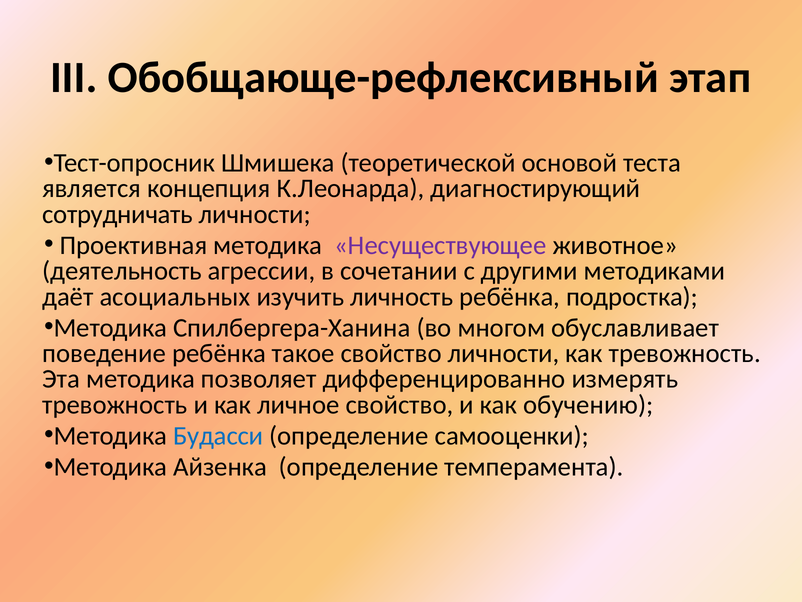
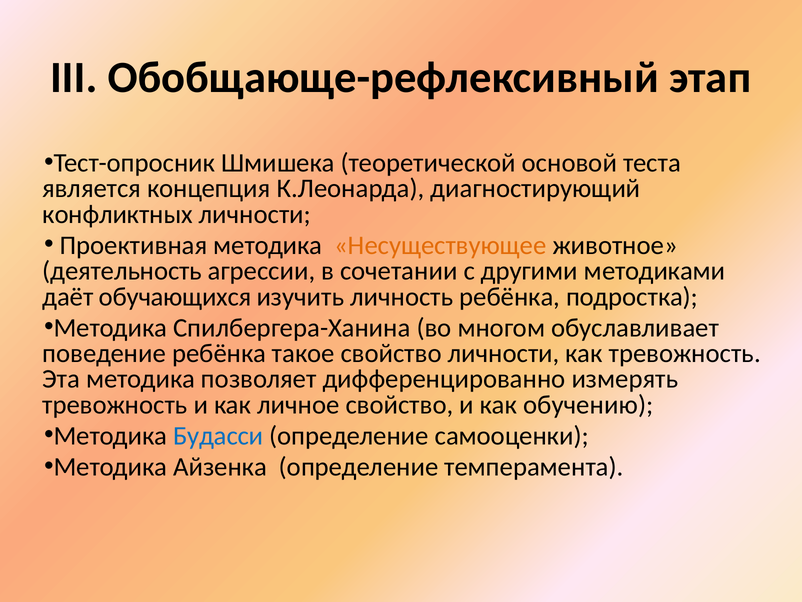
сотрудничать: сотрудничать -> конфликтных (118, 214)
Несуществующее colour: purple -> orange (440, 245)
асоциальных: асоциальных -> обучающихся (175, 296)
